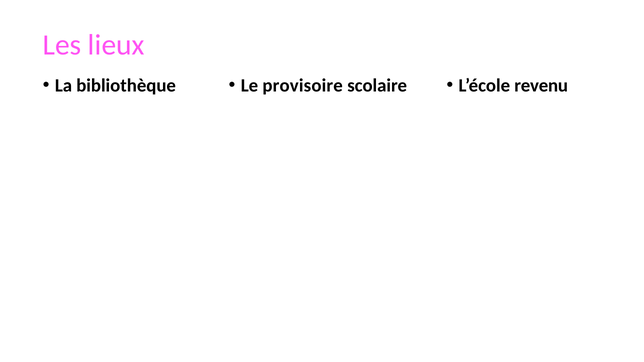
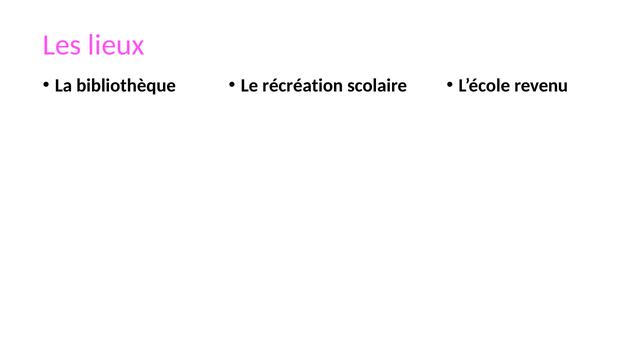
provisoire: provisoire -> récréation (303, 86)
